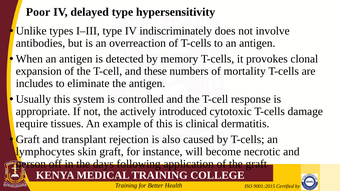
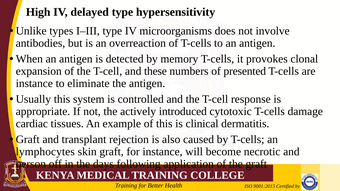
Poor: Poor -> High (38, 12)
indiscriminately: indiscriminately -> microorganisms (176, 31)
mortality: mortality -> presented (245, 71)
includes: includes -> instance (34, 84)
require: require -> cardiac (32, 124)
